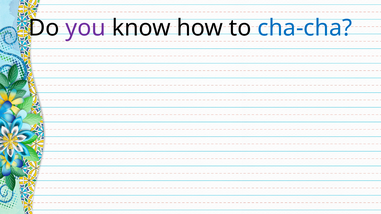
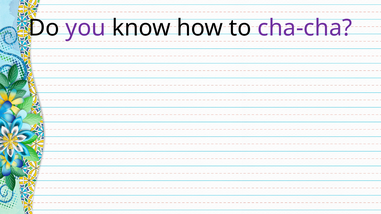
cha-cha colour: blue -> purple (305, 28)
